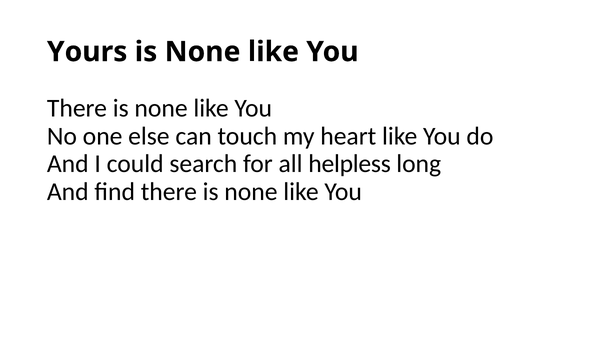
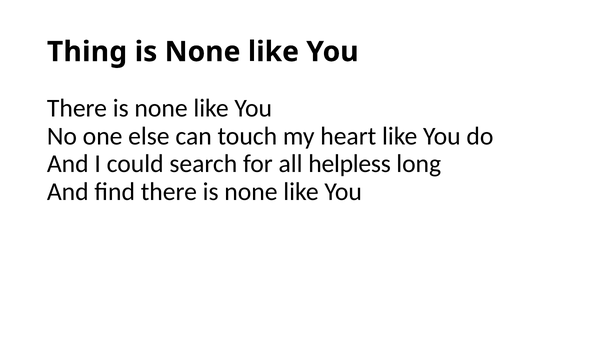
Yours: Yours -> Thing (87, 52)
